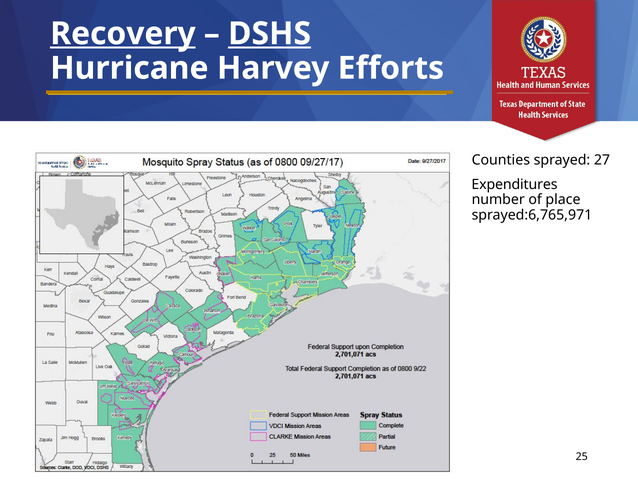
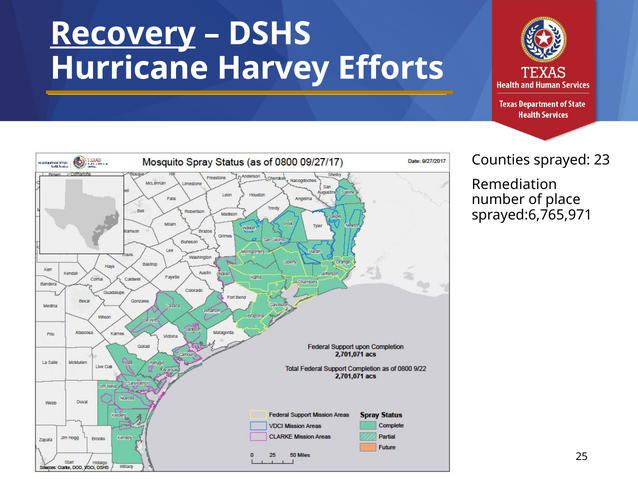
DSHS underline: present -> none (270, 34)
27: 27 -> 23 (602, 160)
Expenditures: Expenditures -> Remediation (514, 184)
